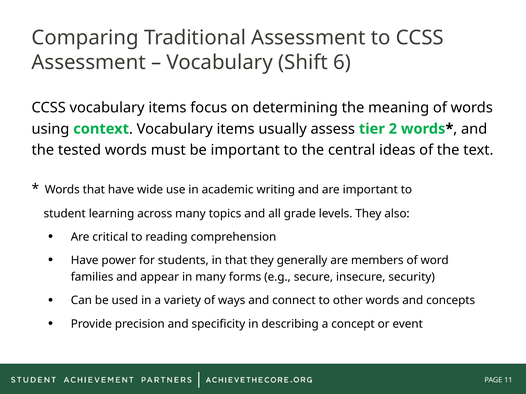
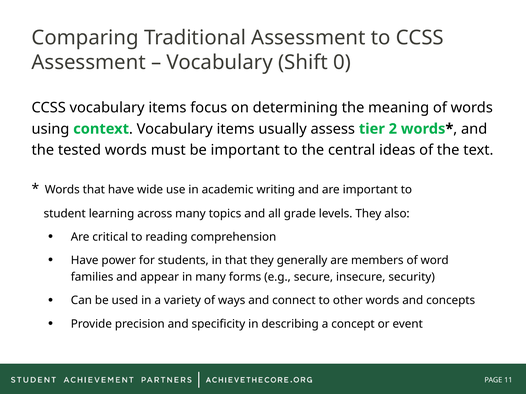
6: 6 -> 0 (342, 62)
